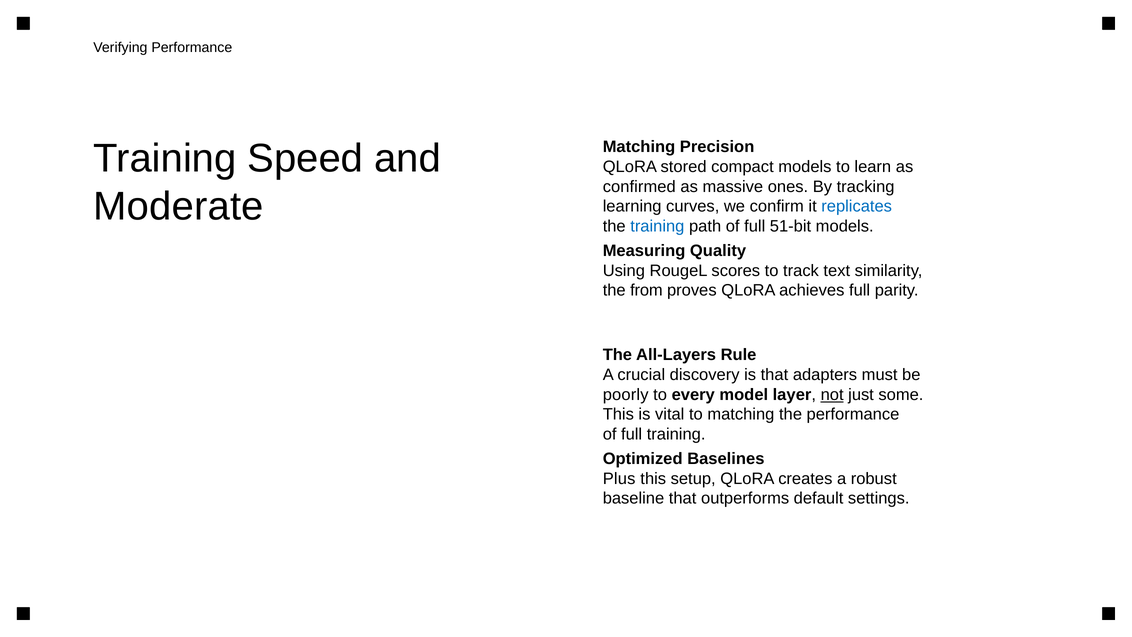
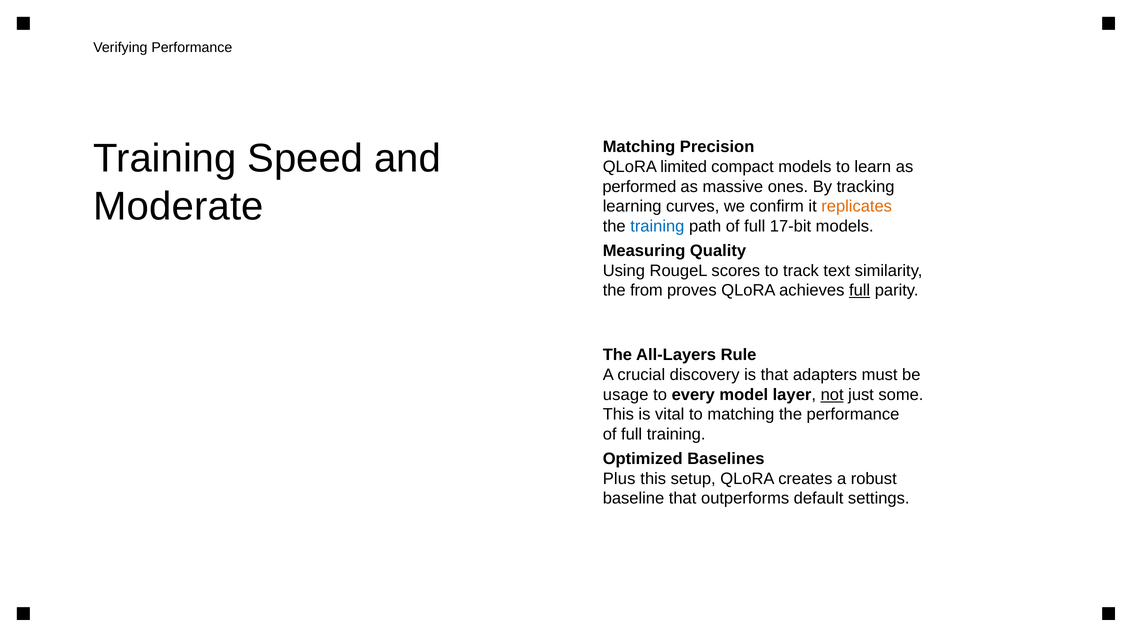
stored: stored -> limited (684, 167)
confirmed: confirmed -> performed (639, 187)
replicates colour: blue -> orange (857, 206)
51-bit: 51-bit -> 17-bit (790, 226)
full underline: none -> present (860, 290)
poorly: poorly -> usage (626, 395)
